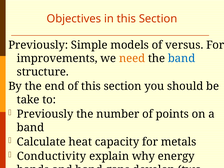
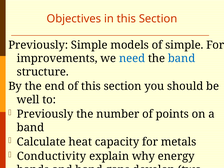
of versus: versus -> simple (184, 45)
need colour: orange -> blue (132, 58)
take: take -> well (28, 100)
